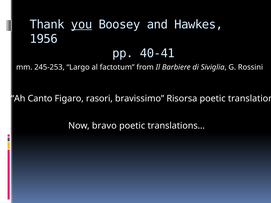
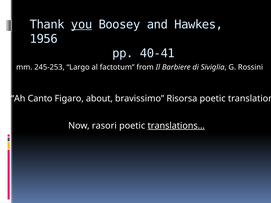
rasori: rasori -> about (99, 99)
bravo: bravo -> rasori (104, 126)
translations… underline: none -> present (176, 126)
